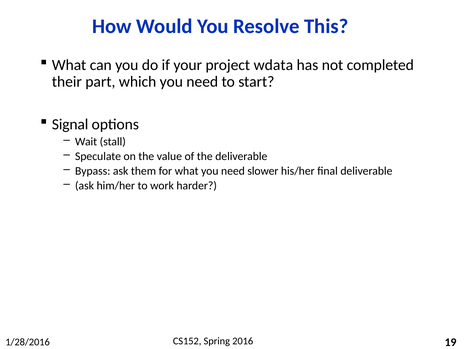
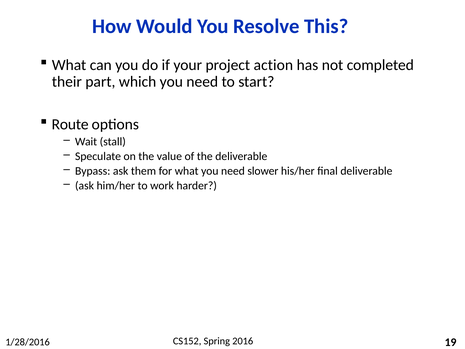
wdata: wdata -> action (273, 65)
Signal: Signal -> Route (70, 124)
